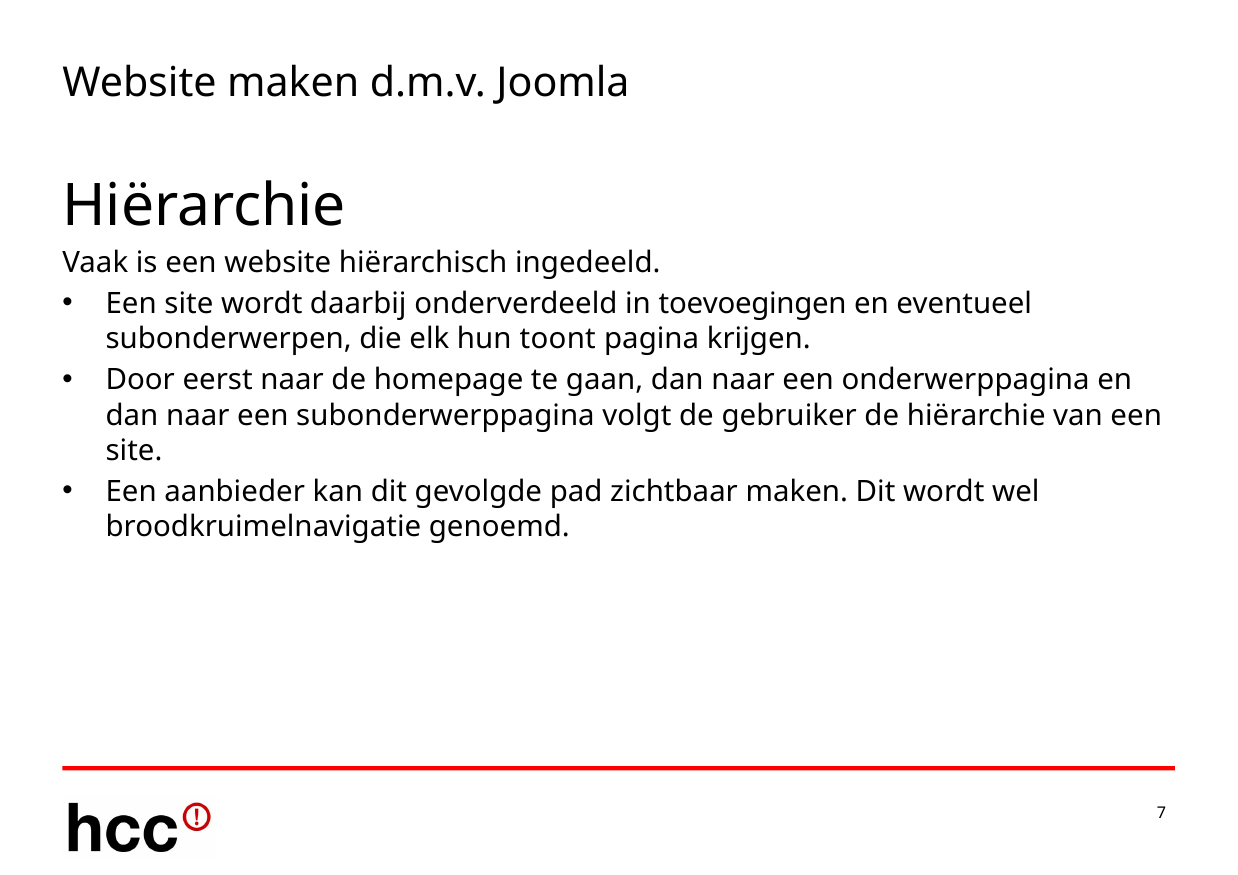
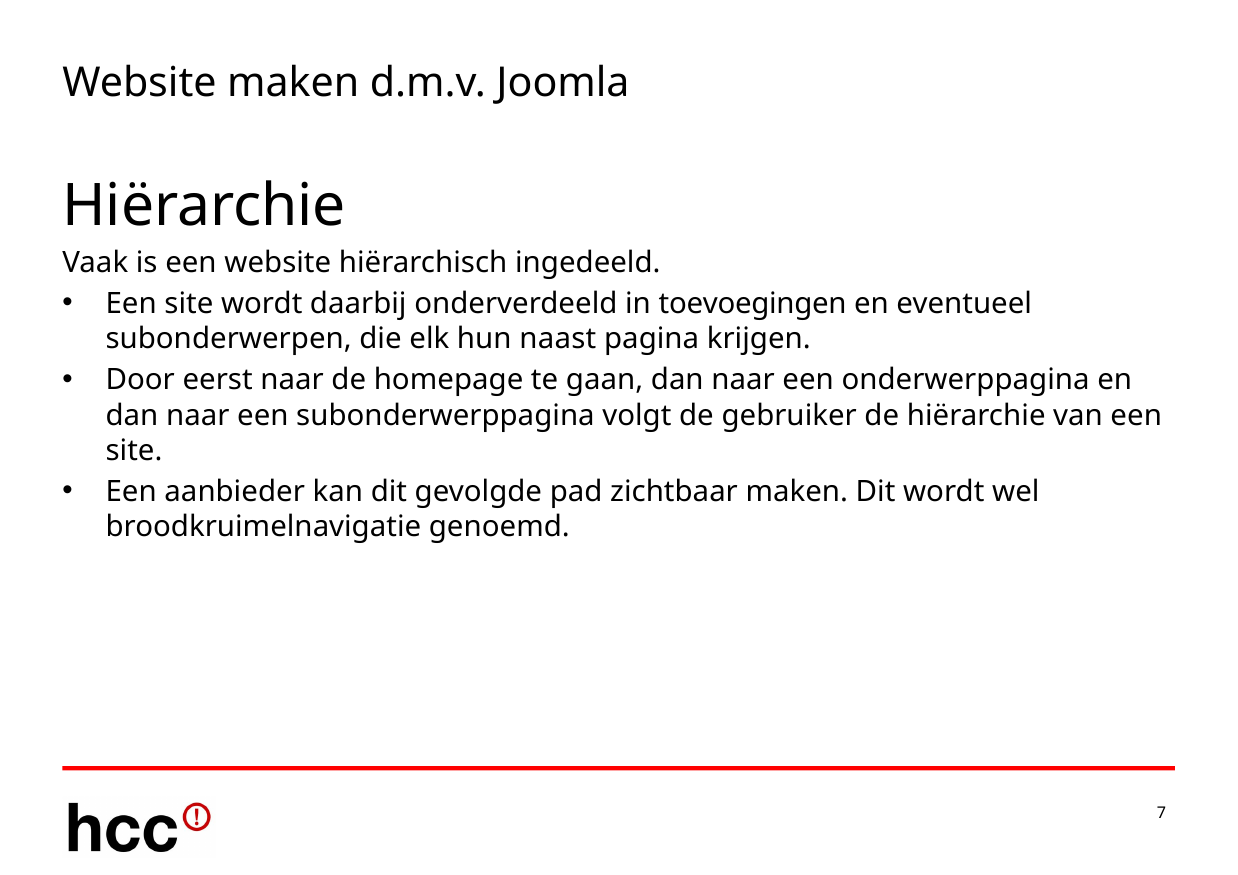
toont: toont -> naast (558, 339)
